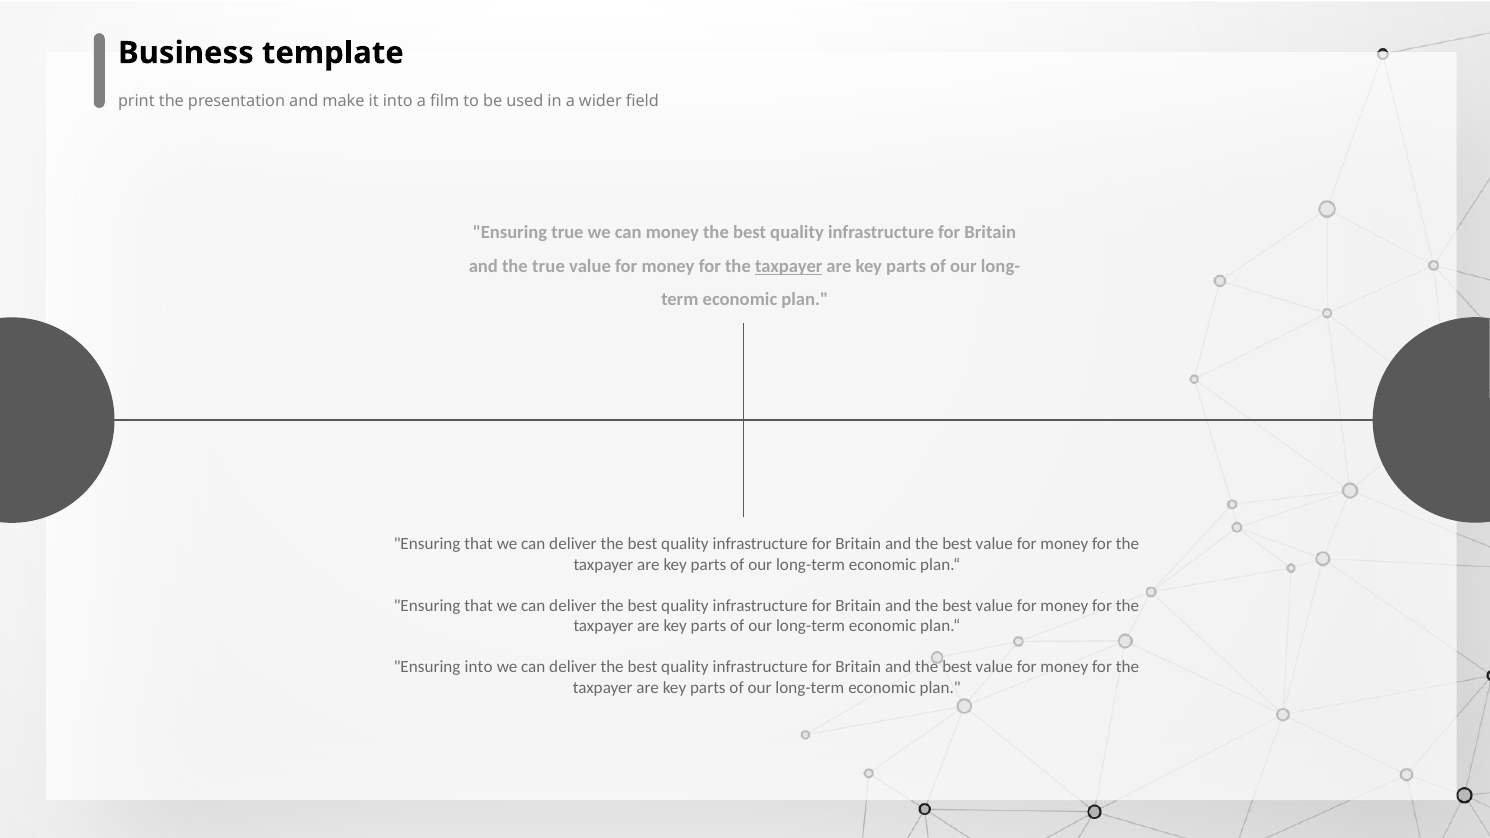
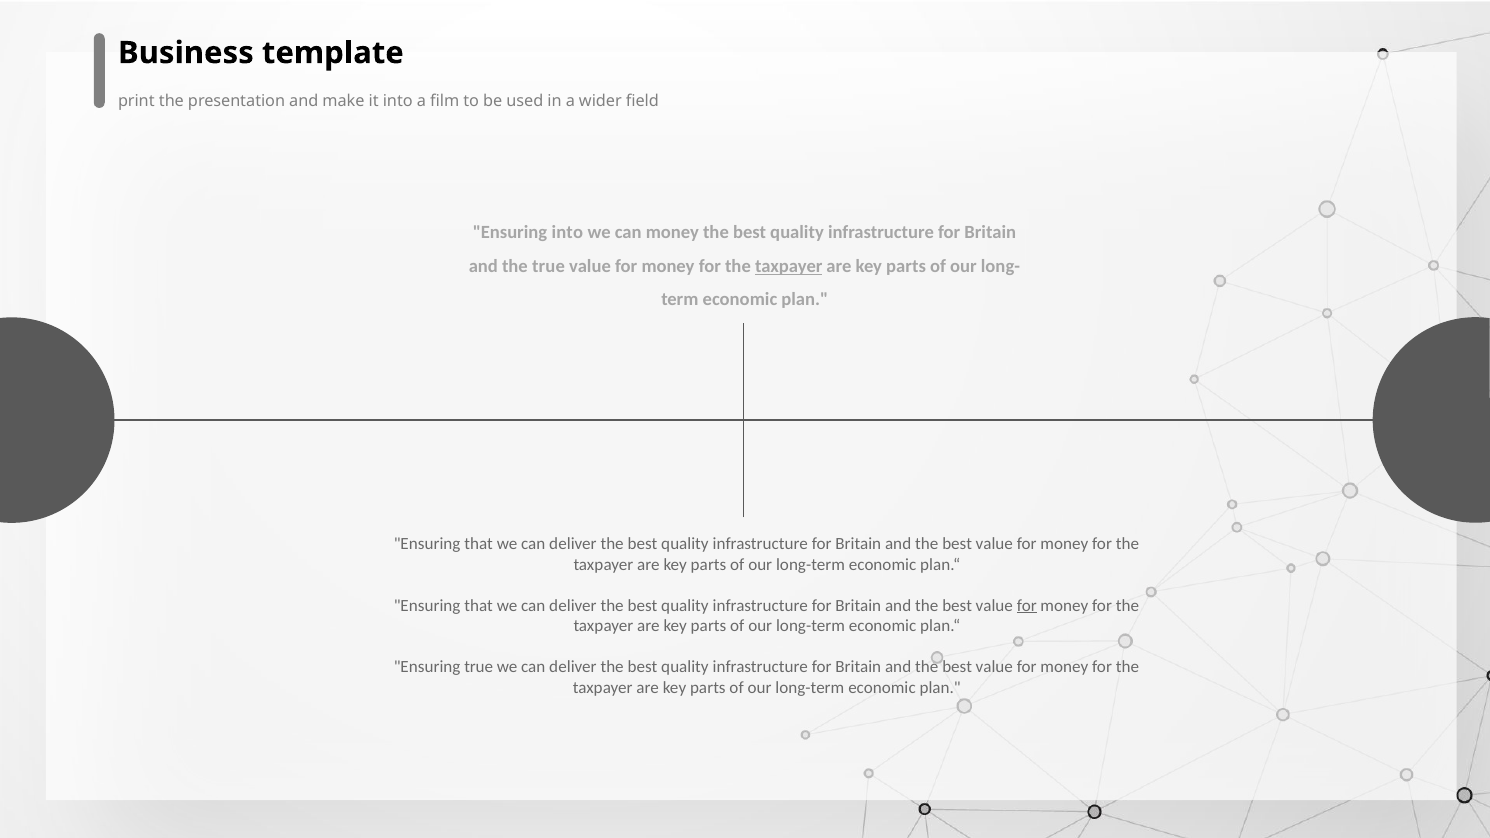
Ensuring true: true -> into (567, 233)
for underline: none -> present (1027, 606)
Ensuring into: into -> true (479, 667)
